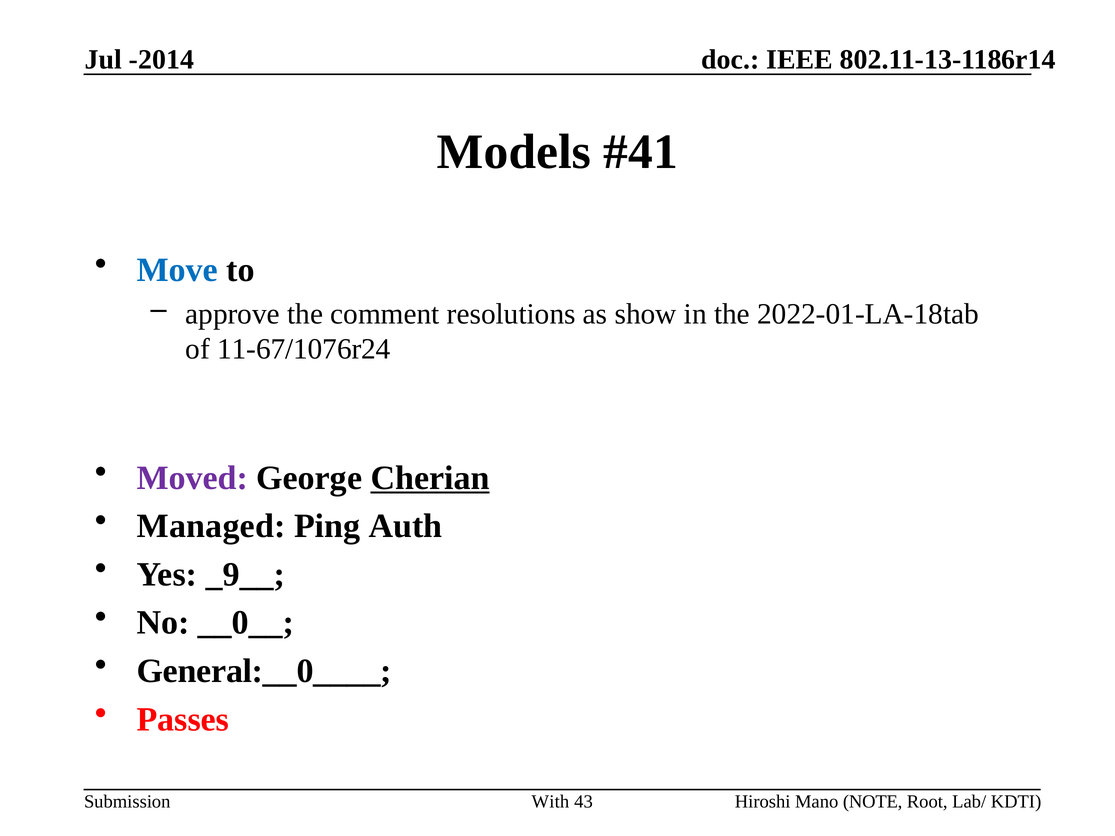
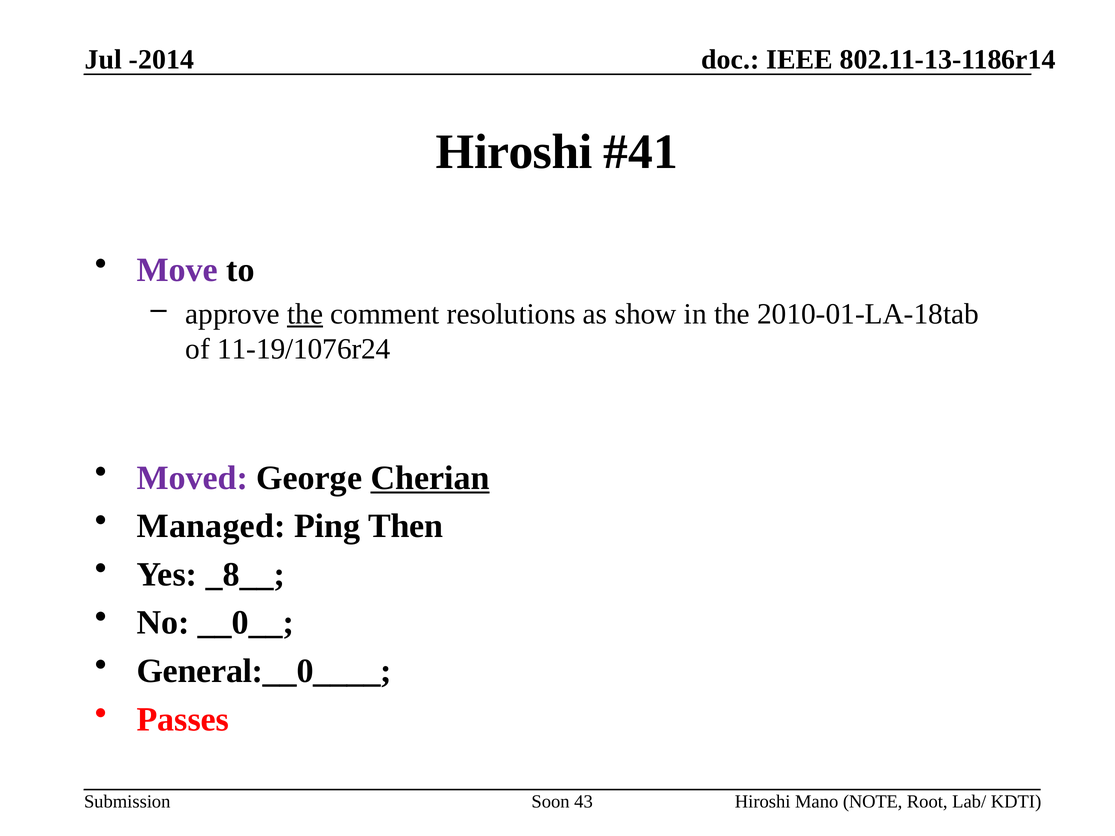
Models: Models -> Hiroshi (514, 152)
Move colour: blue -> purple (177, 270)
the underline: none -> present (305, 314)
2022-01-LA-18tab: 2022-01-LA-18tab -> 2010-01-LA-18tab (868, 314)
11-67/1076r24: 11-67/1076r24 -> 11-19/1076r24 (304, 349)
Auth: Auth -> Then (406, 526)
_9__: _9__ -> _8__ (245, 575)
With: With -> Soon (551, 802)
